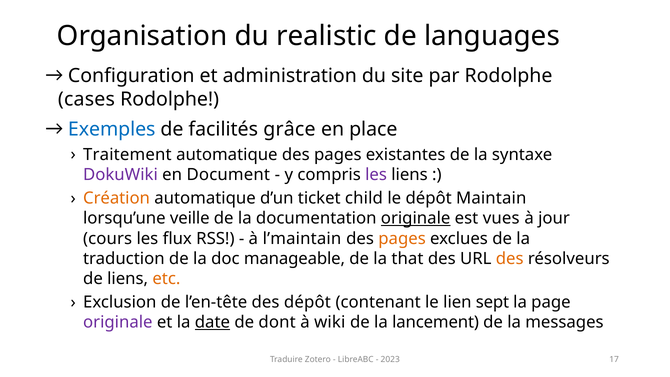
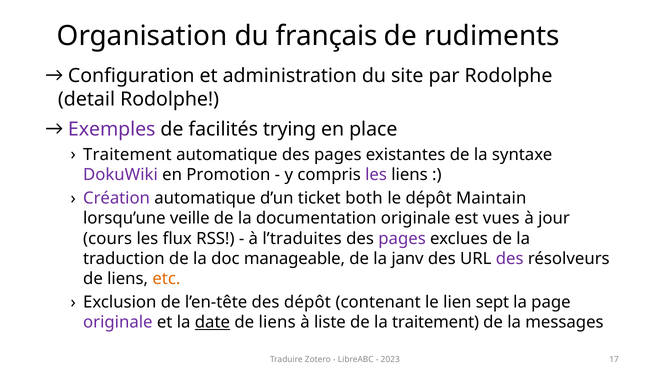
realistic: realistic -> français (327, 36)
languages: languages -> rudiments (492, 36)
cases: cases -> detail (87, 99)
Exemples colour: blue -> purple (112, 129)
grâce: grâce -> trying (290, 129)
Document: Document -> Promotion (228, 175)
Création colour: orange -> purple (117, 198)
child: child -> both (364, 198)
originale underline: present -> none (416, 218)
l’maintain: l’maintain -> l’traduites (302, 238)
pages colour: orange -> purple (402, 238)
that: that -> janv (408, 258)
des colour: orange -> purple (510, 258)
dont: dont -> liens (277, 322)
wiki: wiki -> liste (330, 322)
la lancement: lancement -> traitement (436, 322)
